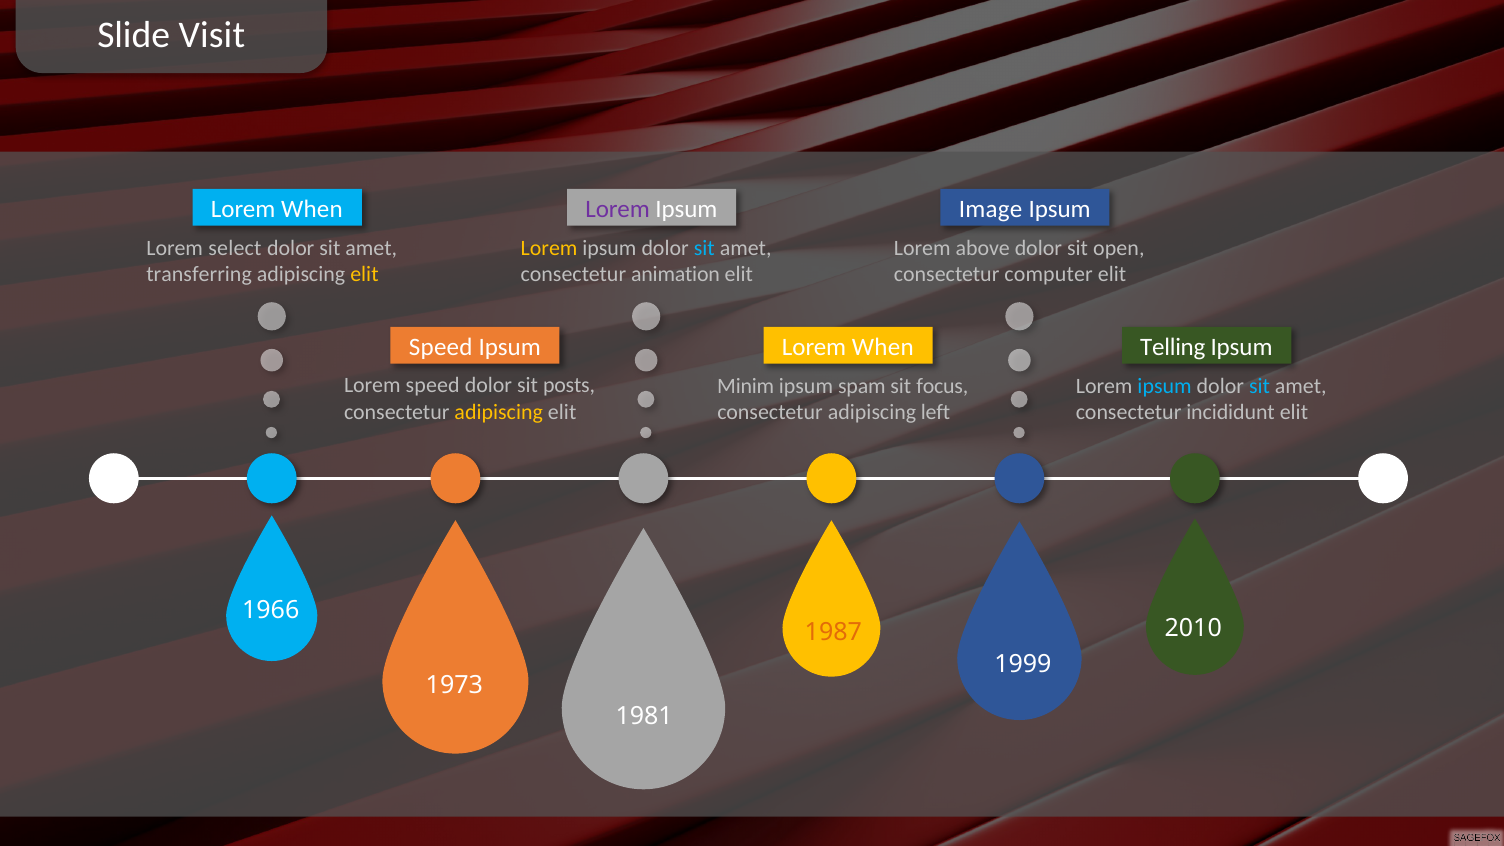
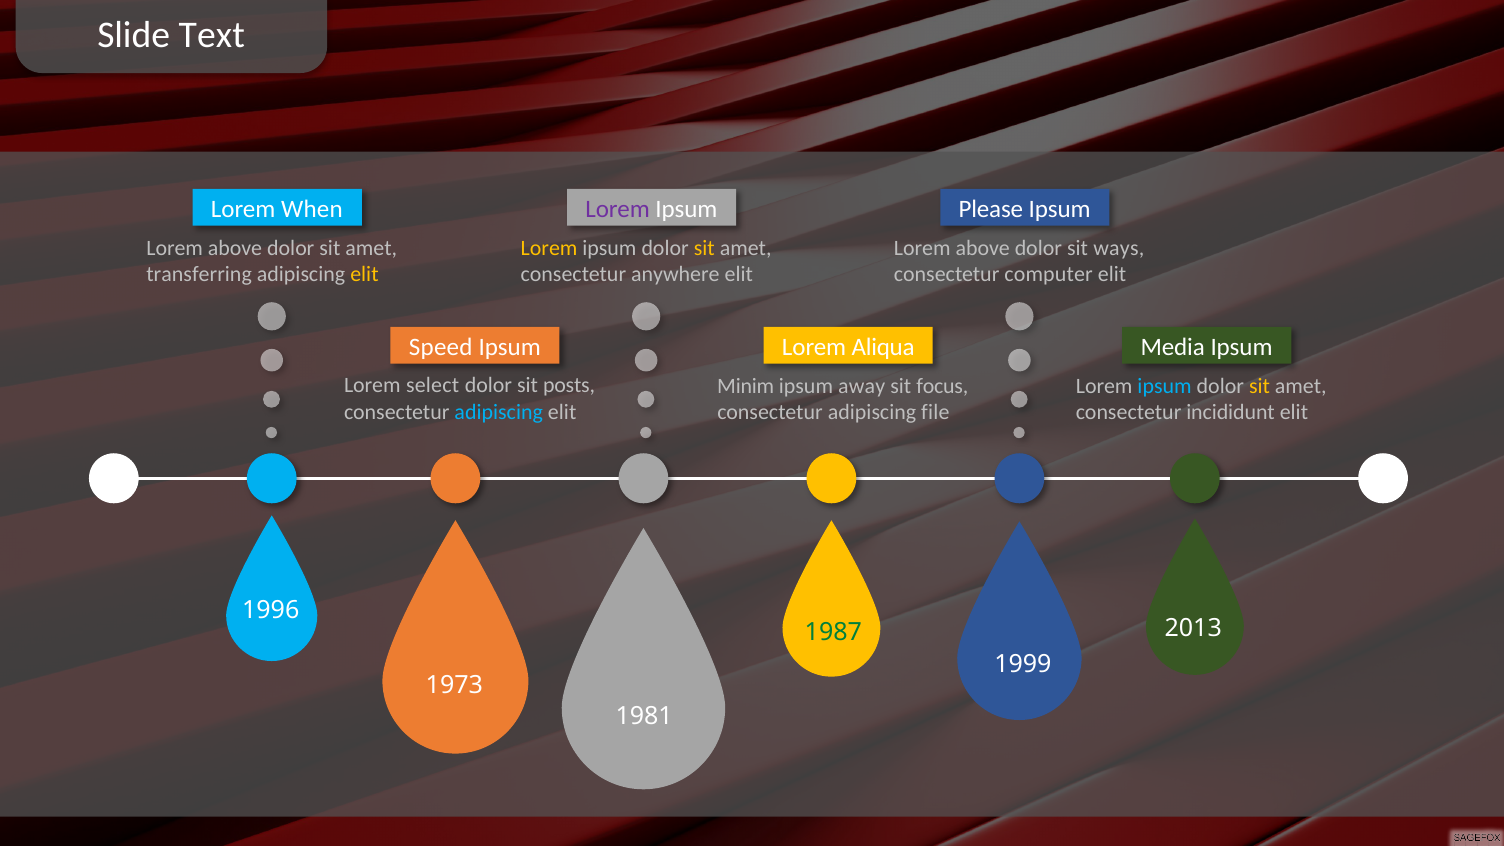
Visit: Visit -> Text (212, 36)
Image: Image -> Please (991, 209)
select: select -> above (235, 248)
sit colour: light blue -> yellow (704, 248)
open: open -> ways (1119, 248)
animation: animation -> anywhere (675, 274)
When: When -> Aliqua (883, 347)
Telling: Telling -> Media (1173, 347)
Lorem speed: speed -> select (433, 386)
spam: spam -> away (862, 386)
sit colour: light blue -> yellow (1259, 386)
adipiscing colour: yellow -> light blue (499, 412)
left: left -> file (935, 412)
1966: 1966 -> 1996 (271, 610)
2010: 2010 -> 2013 (1193, 628)
1987 colour: orange -> green (833, 633)
